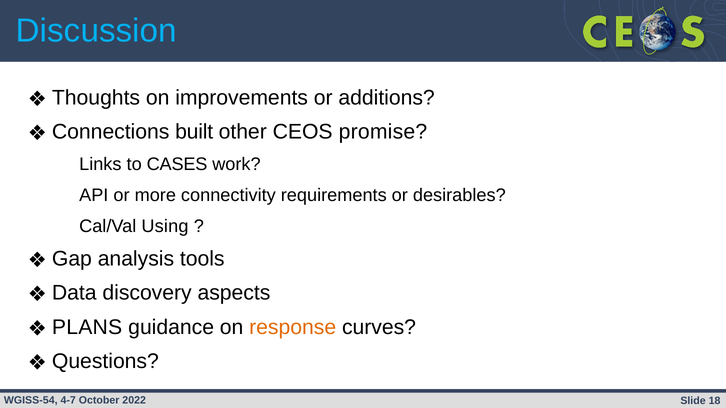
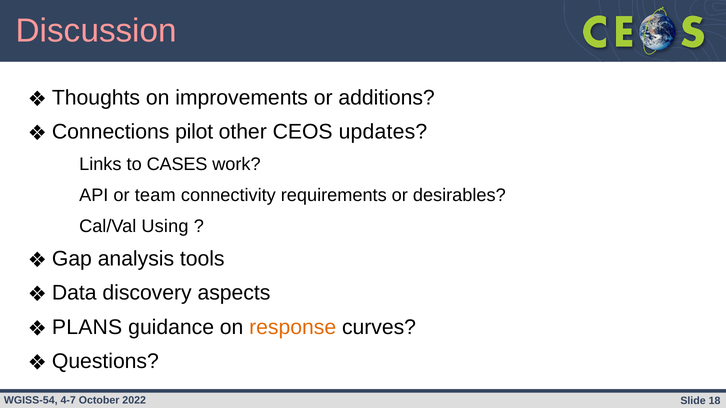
Discussion colour: light blue -> pink (96, 31)
built: built -> pilot (194, 132)
promise: promise -> updates (383, 132)
more: more -> team (155, 196)
